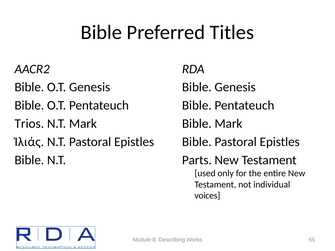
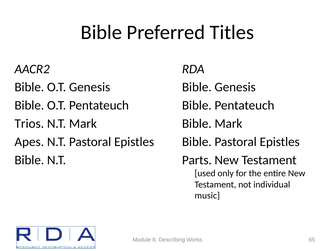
Ἰλιάς: Ἰλιάς -> Apes (29, 142)
voices: voices -> music (207, 196)
